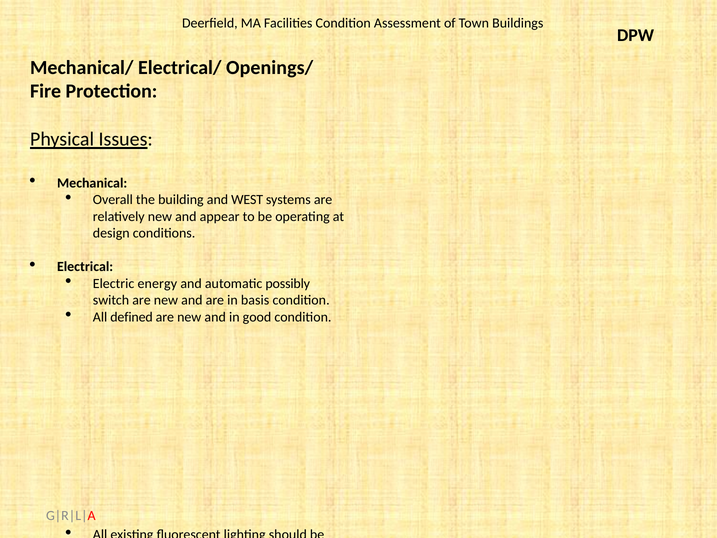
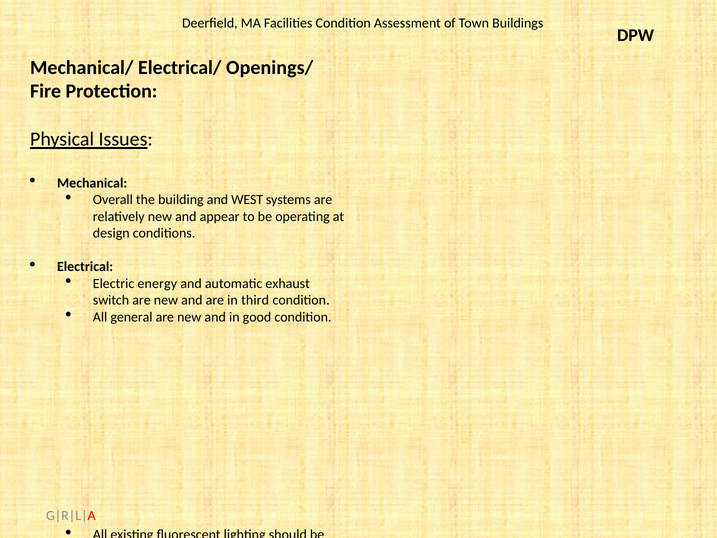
possibly: possibly -> exhaust (288, 283)
basis: basis -> third (255, 300)
defined: defined -> general (131, 317)
